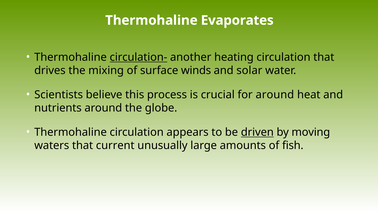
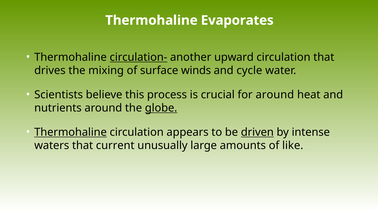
heating: heating -> upward (234, 57)
solar: solar -> cycle (249, 70)
globe underline: none -> present (161, 108)
Thermohaline underline: none -> present (71, 132)
moving: moving -> intense (311, 132)
fish: fish -> like (293, 145)
